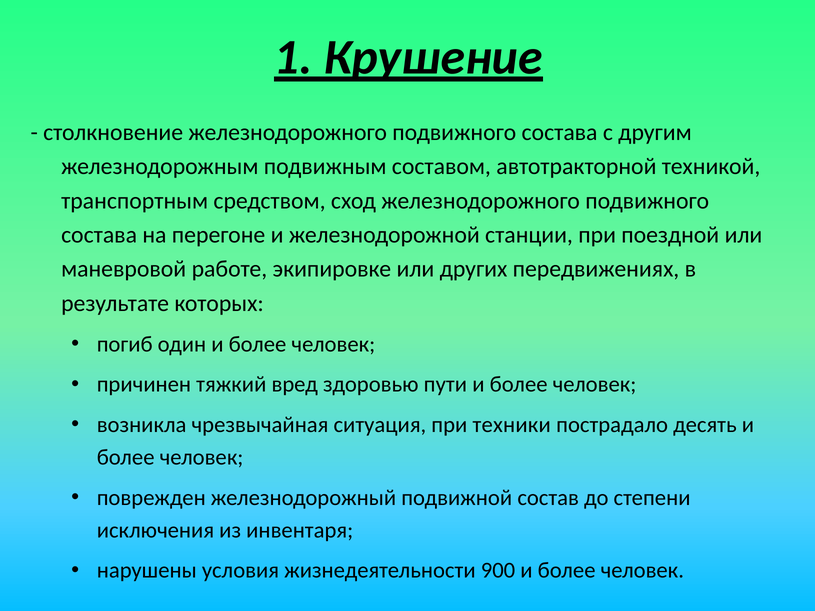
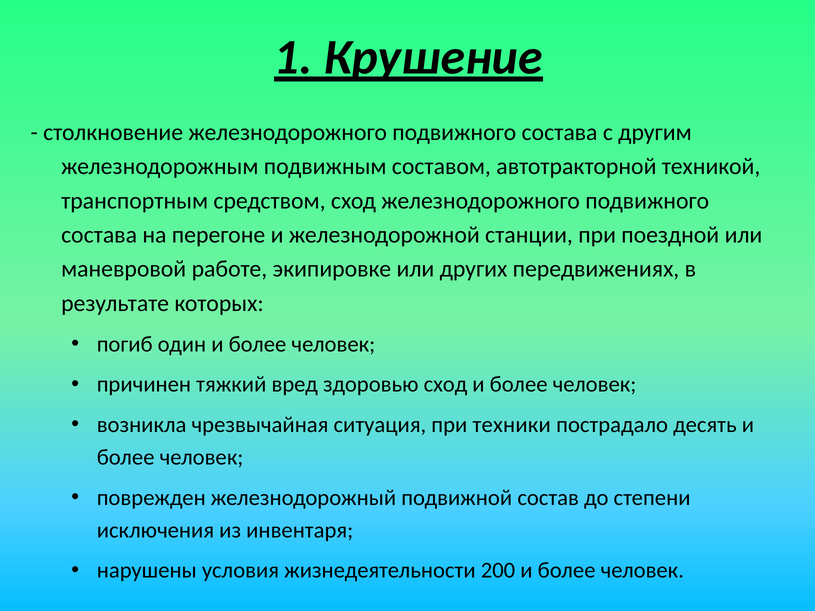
здоровью пути: пути -> сход (446, 385)
900: 900 -> 200 (498, 571)
